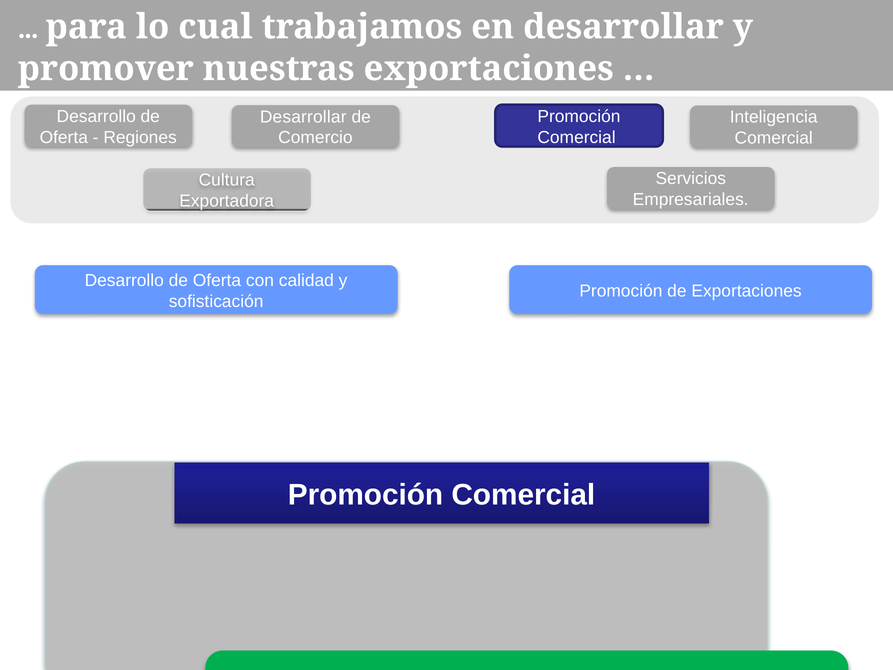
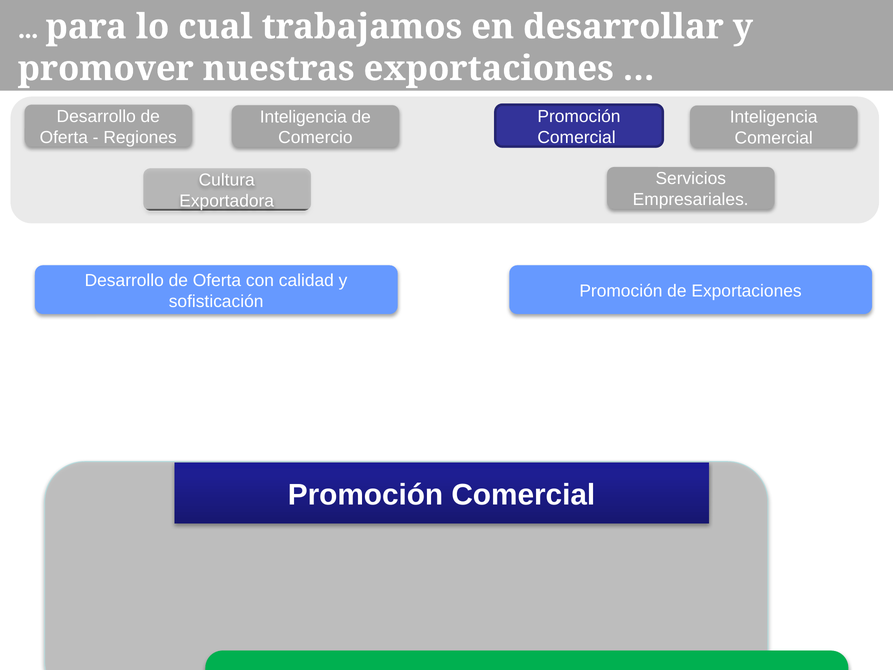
Desarrollar: Desarrollar -> Inteligencia (303, 117)
